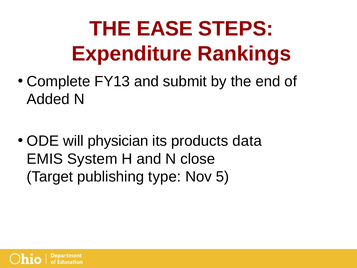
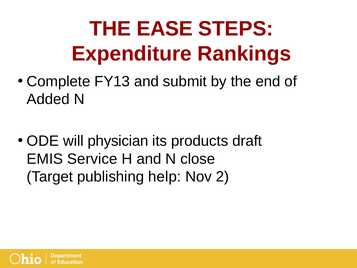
data: data -> draft (247, 141)
System: System -> Service (92, 159)
type: type -> help (165, 177)
5: 5 -> 2 (223, 177)
